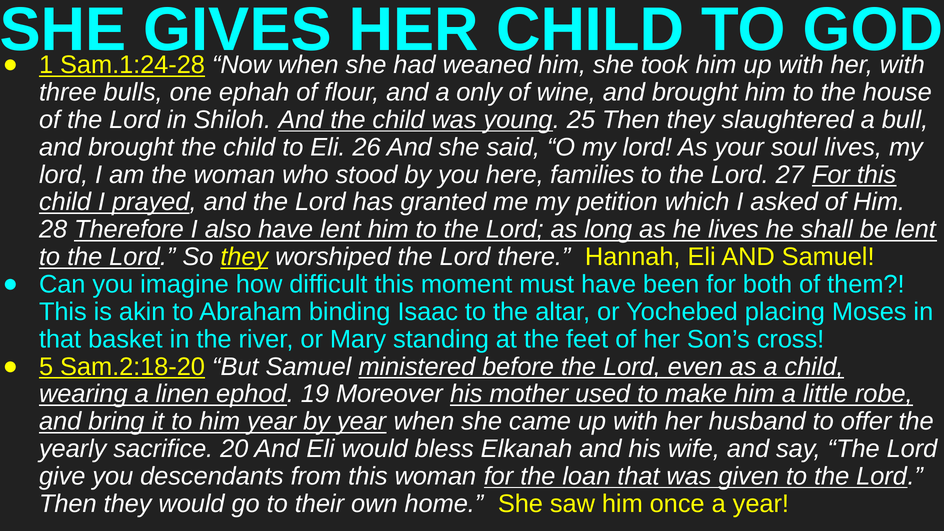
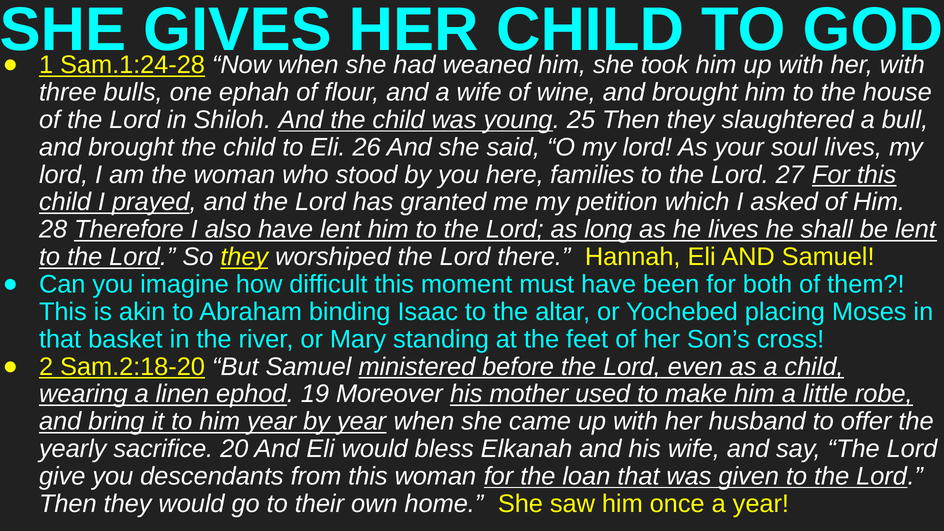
a only: only -> wife (479, 92)
5: 5 -> 2 (46, 367)
